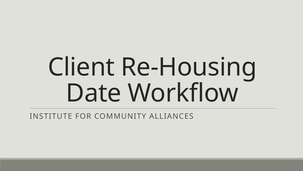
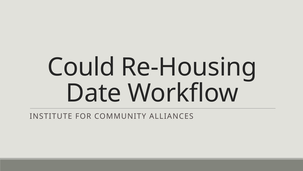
Client: Client -> Could (81, 67)
